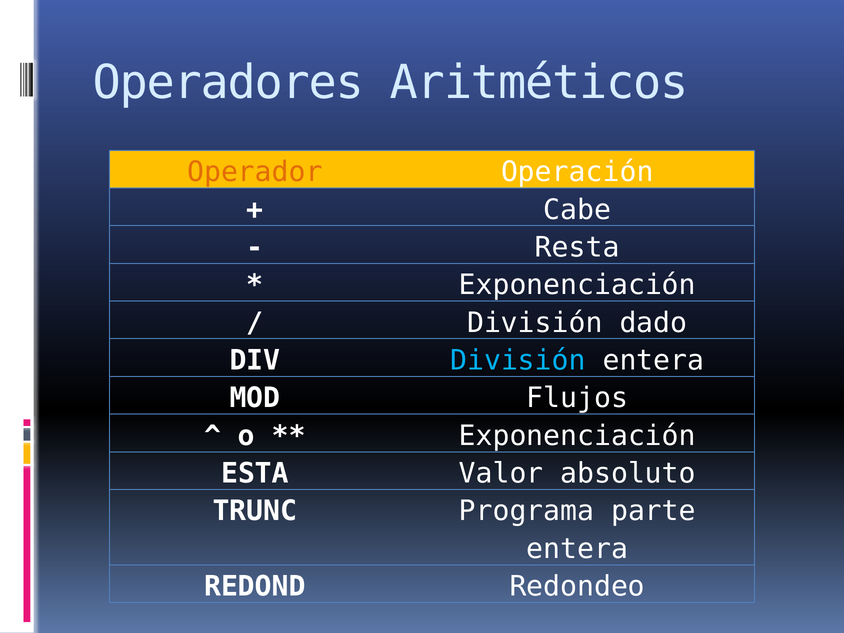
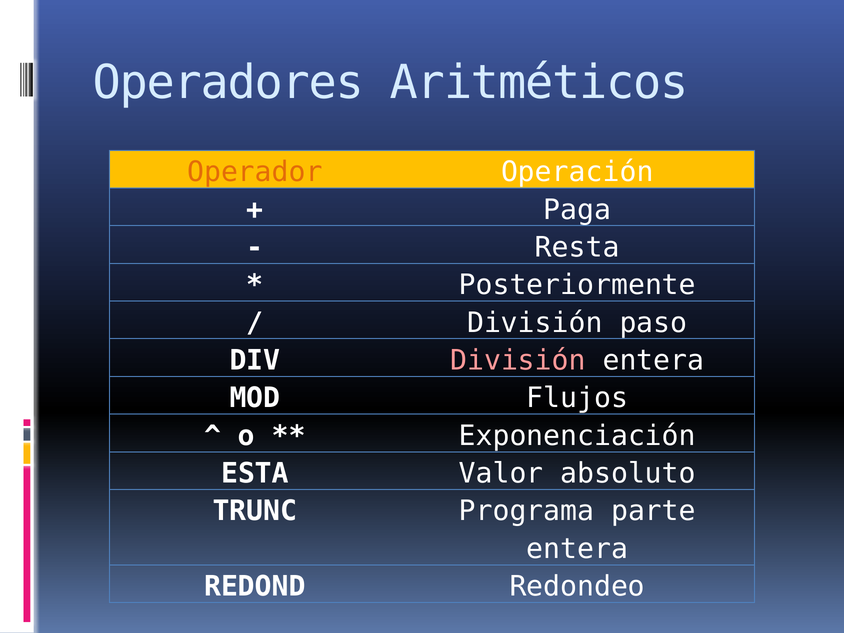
Cabe: Cabe -> Paga (577, 210)
Exponenciación: Exponenciación -> Posteriormente (577, 285)
dado: dado -> paso (653, 323)
División colour: light blue -> pink (518, 360)
